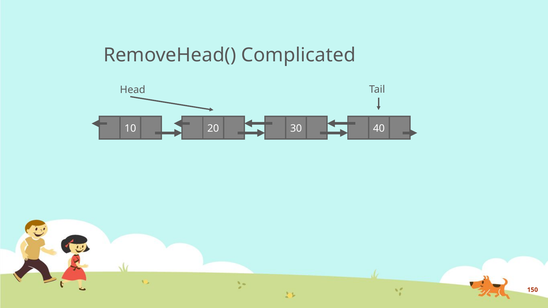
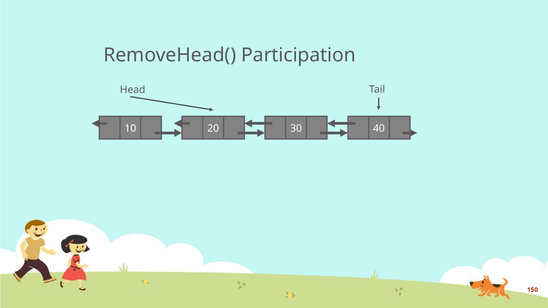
Complicated: Complicated -> Participation (298, 55)
